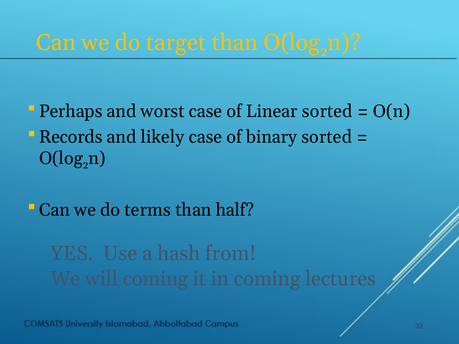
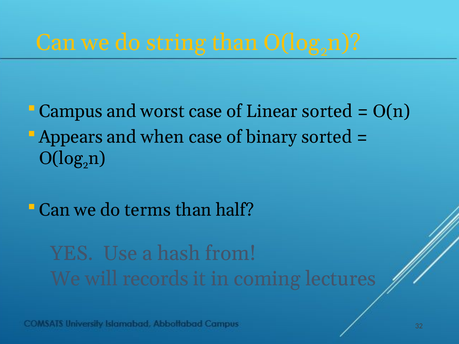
target: target -> string (176, 43)
Perhaps: Perhaps -> Campus (71, 111)
Records: Records -> Appears (71, 137)
likely: likely -> when (163, 137)
will coming: coming -> records (155, 279)
